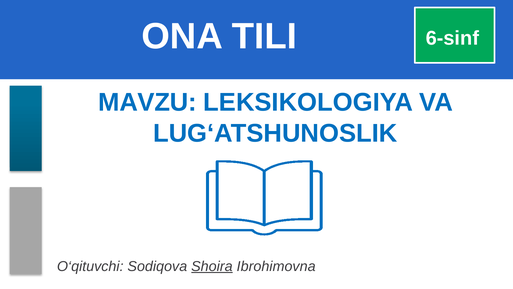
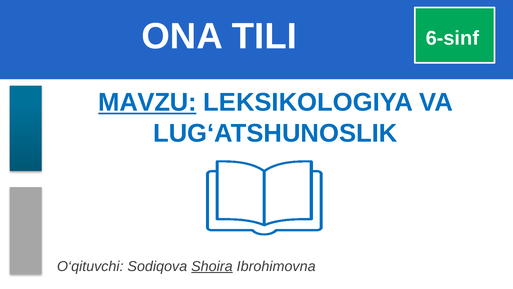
MAVZU underline: none -> present (147, 102)
